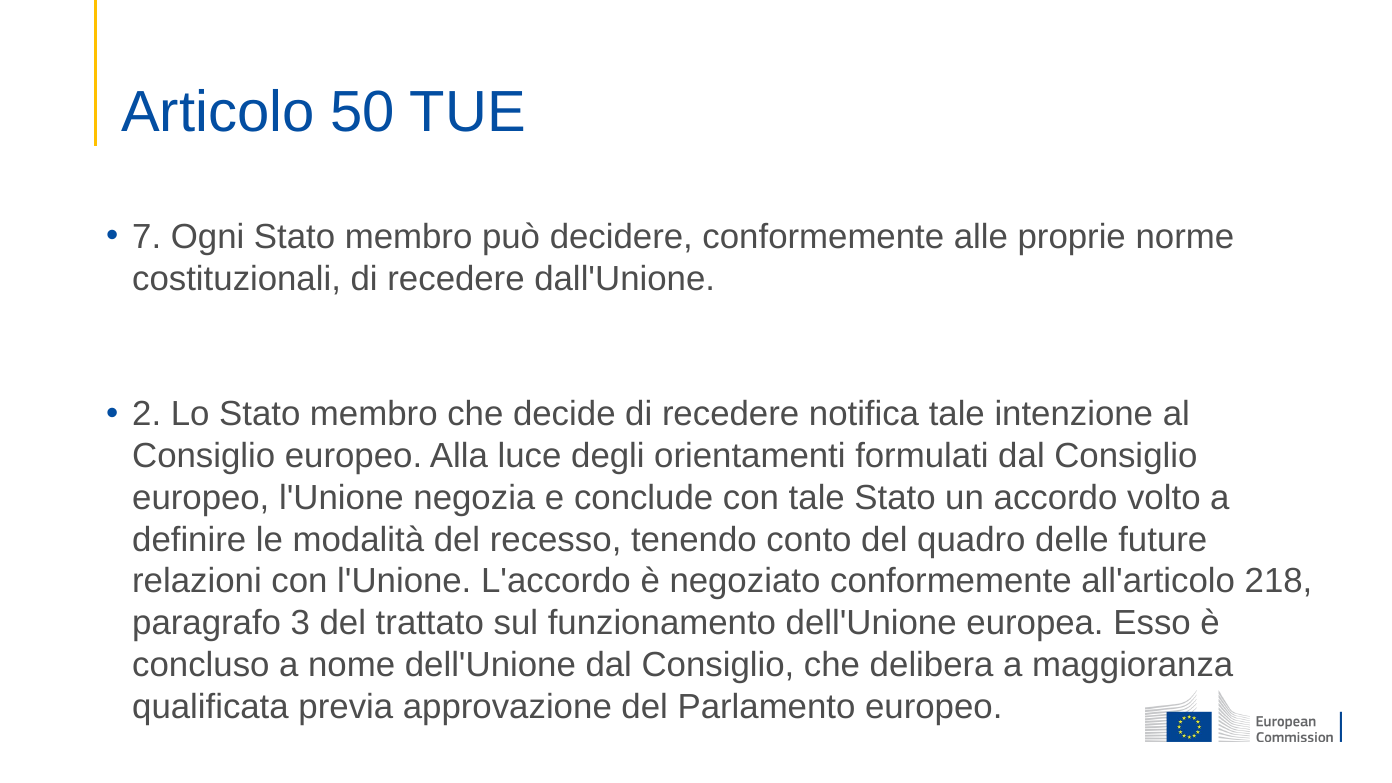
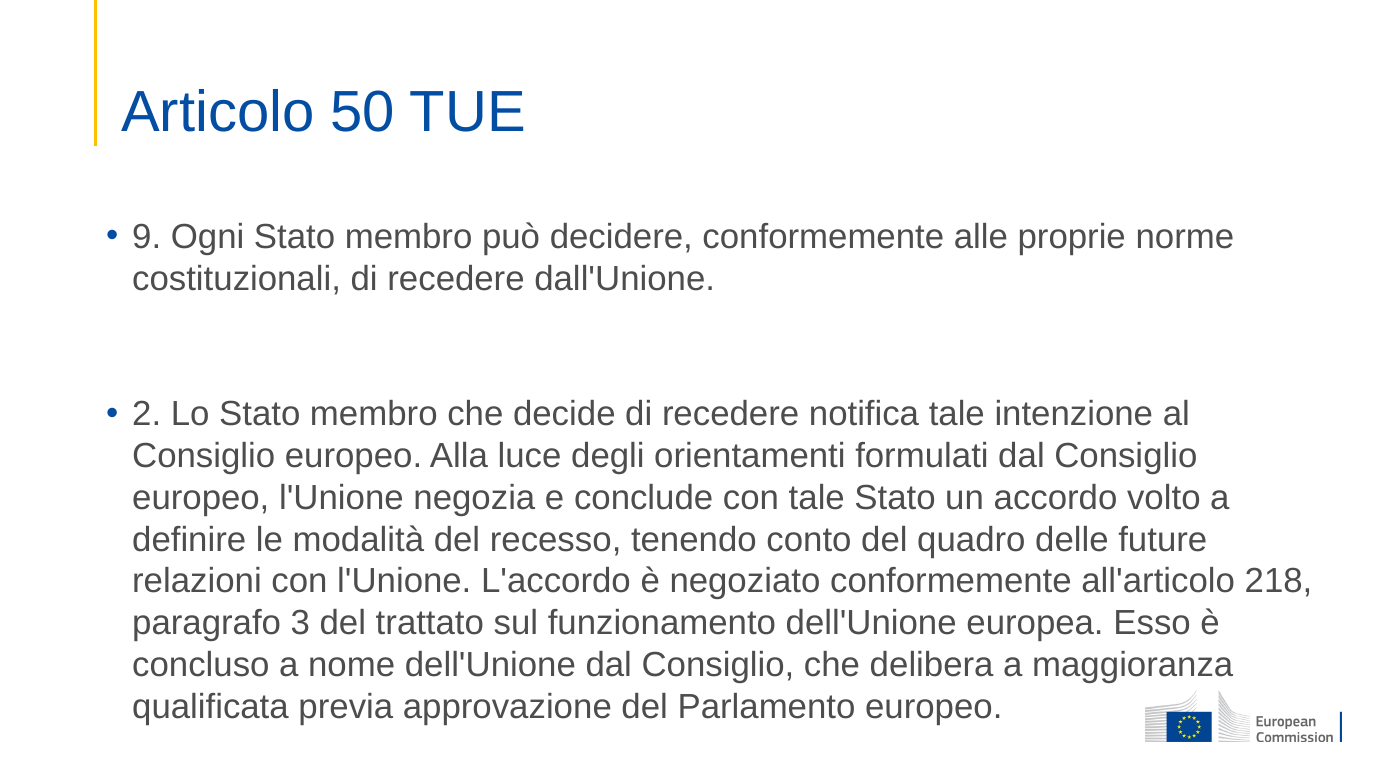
7: 7 -> 9 (147, 237)
